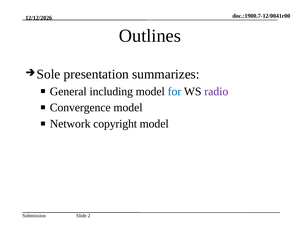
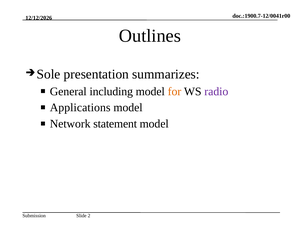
for colour: blue -> orange (174, 91)
Convergence: Convergence -> Applications (80, 108)
copyright: copyright -> statement (115, 124)
